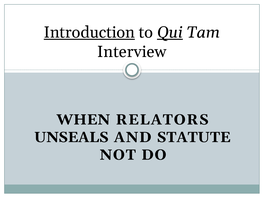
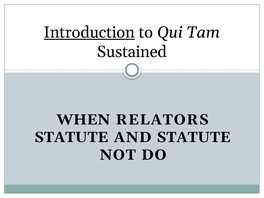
Qui underline: present -> none (170, 32)
Interview: Interview -> Sustained (132, 52)
UNSEALS: UNSEALS -> STATUTE (71, 137)
